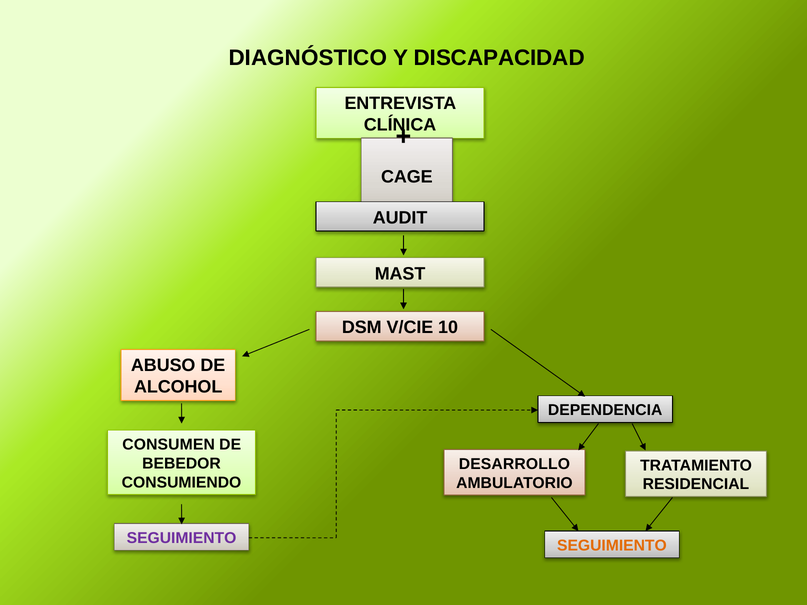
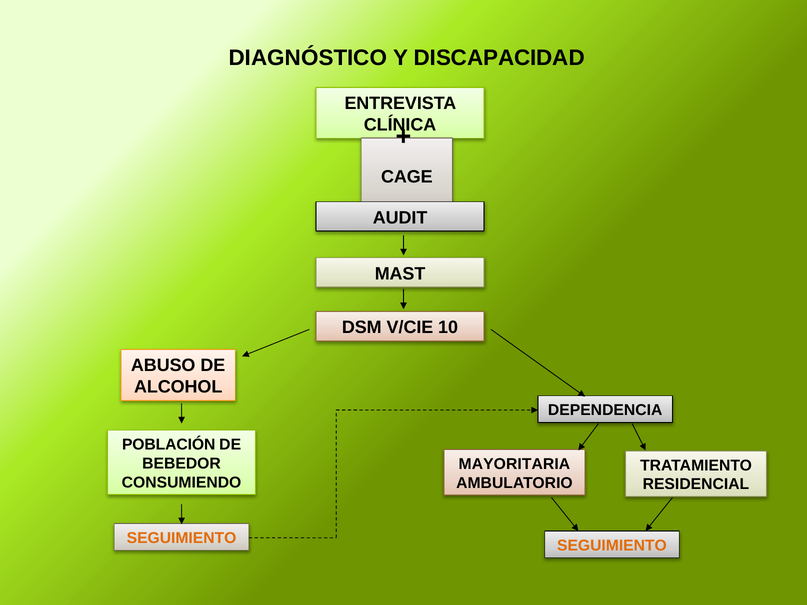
CONSUMEN: CONSUMEN -> POBLACIÓN (169, 445)
DESARROLLO: DESARROLLO -> MAYORITARIA (514, 464)
SEGUIMIENTO colour: purple -> orange (182, 538)
